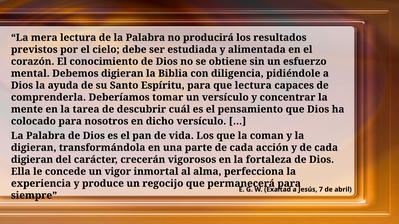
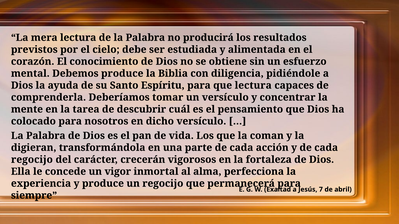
Debemos digieran: digieran -> produce (122, 74)
digieran: digieran -> regocijo (32, 160)
